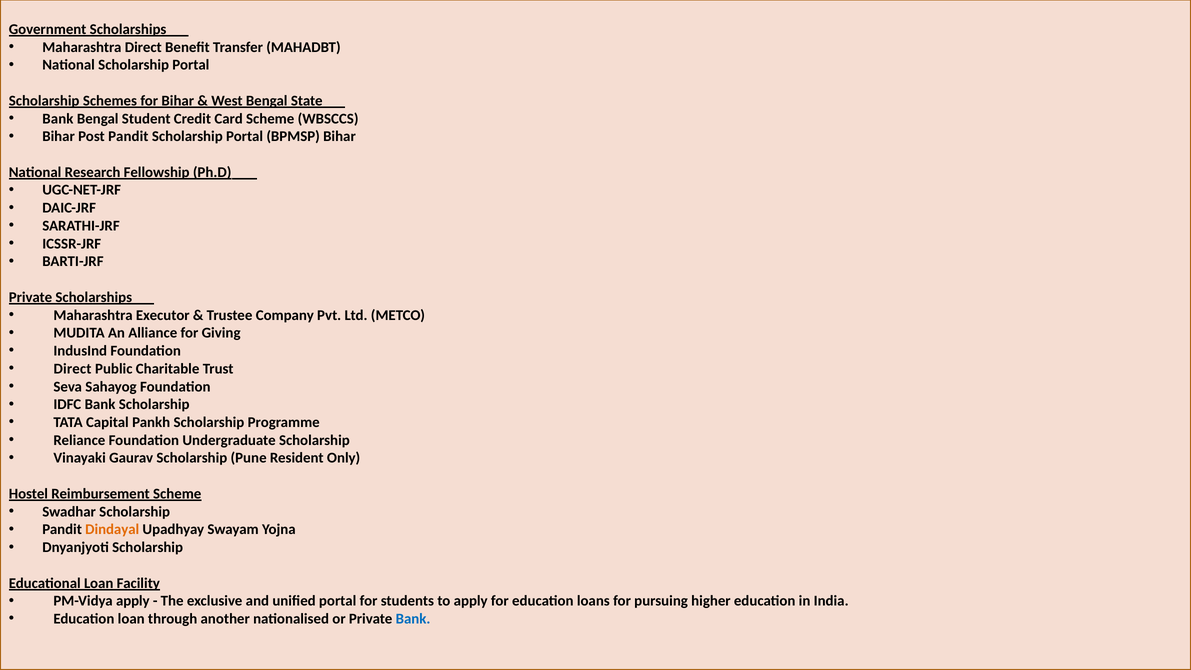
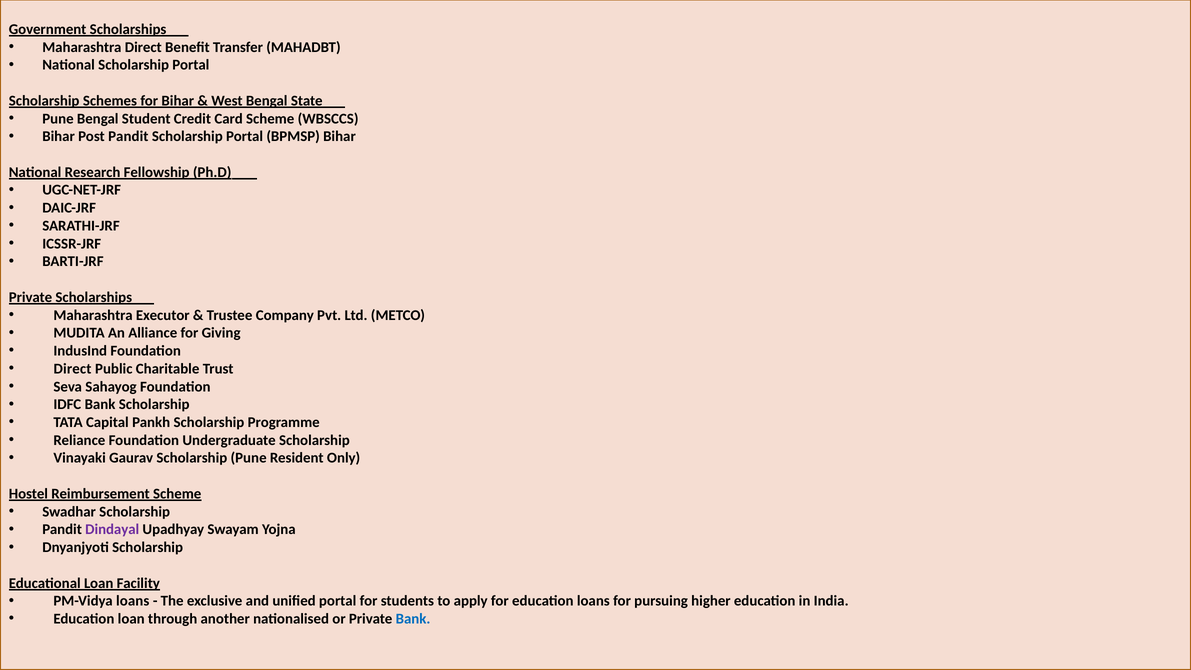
Bank: Bank -> Pune (58, 119)
Dindayal colour: orange -> purple (112, 529)
PM-Vidya apply: apply -> loans (133, 601)
